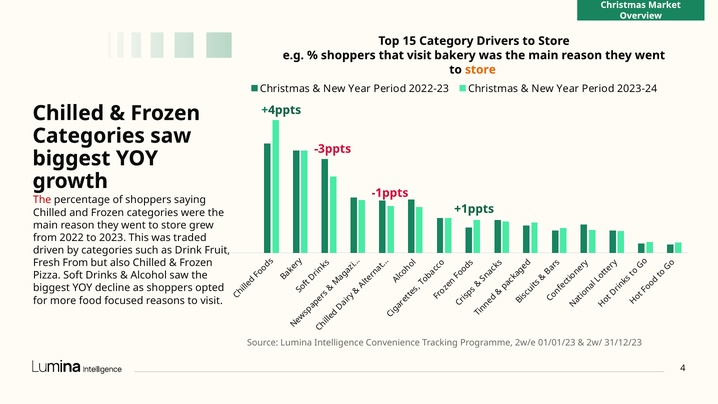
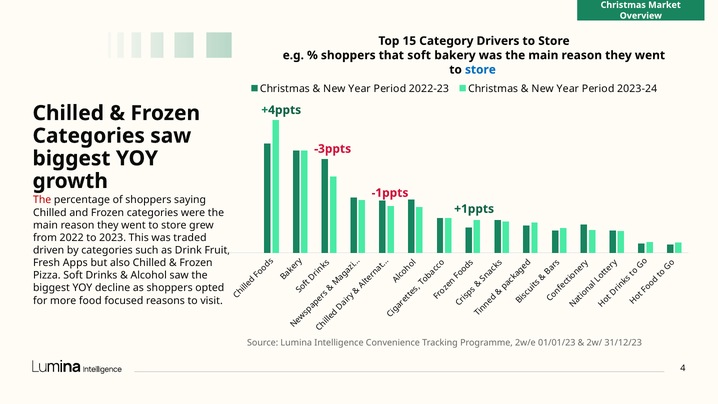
that visit: visit -> soft (419, 55)
store colour: orange -> blue (480, 70)
Fresh From: From -> Apps (75, 263)
